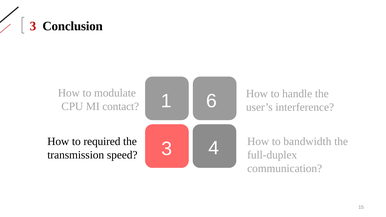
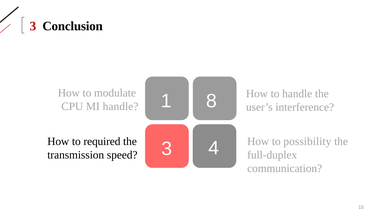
6: 6 -> 8 (211, 101)
MI contact: contact -> handle (121, 106)
bandwidth: bandwidth -> possibility (307, 142)
